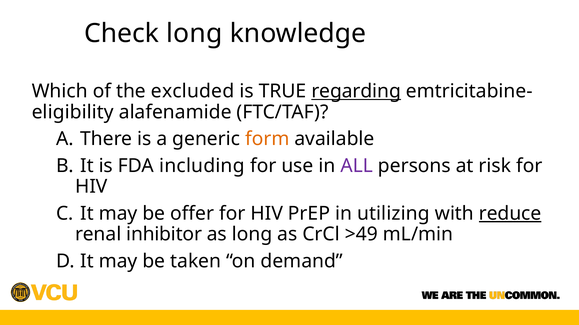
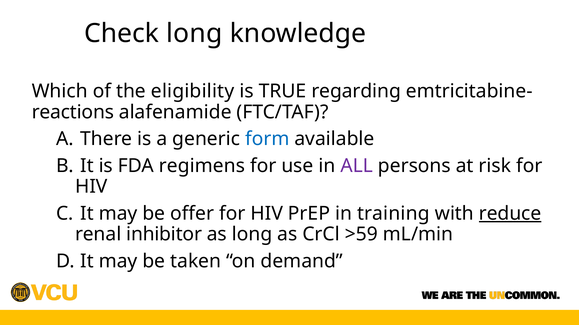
excluded: excluded -> eligibility (193, 91)
regarding underline: present -> none (356, 91)
eligibility: eligibility -> reactions (73, 112)
form colour: orange -> blue (267, 139)
including: including -> regimens (202, 166)
utilizing: utilizing -> training (393, 214)
>49: >49 -> >59 (361, 235)
